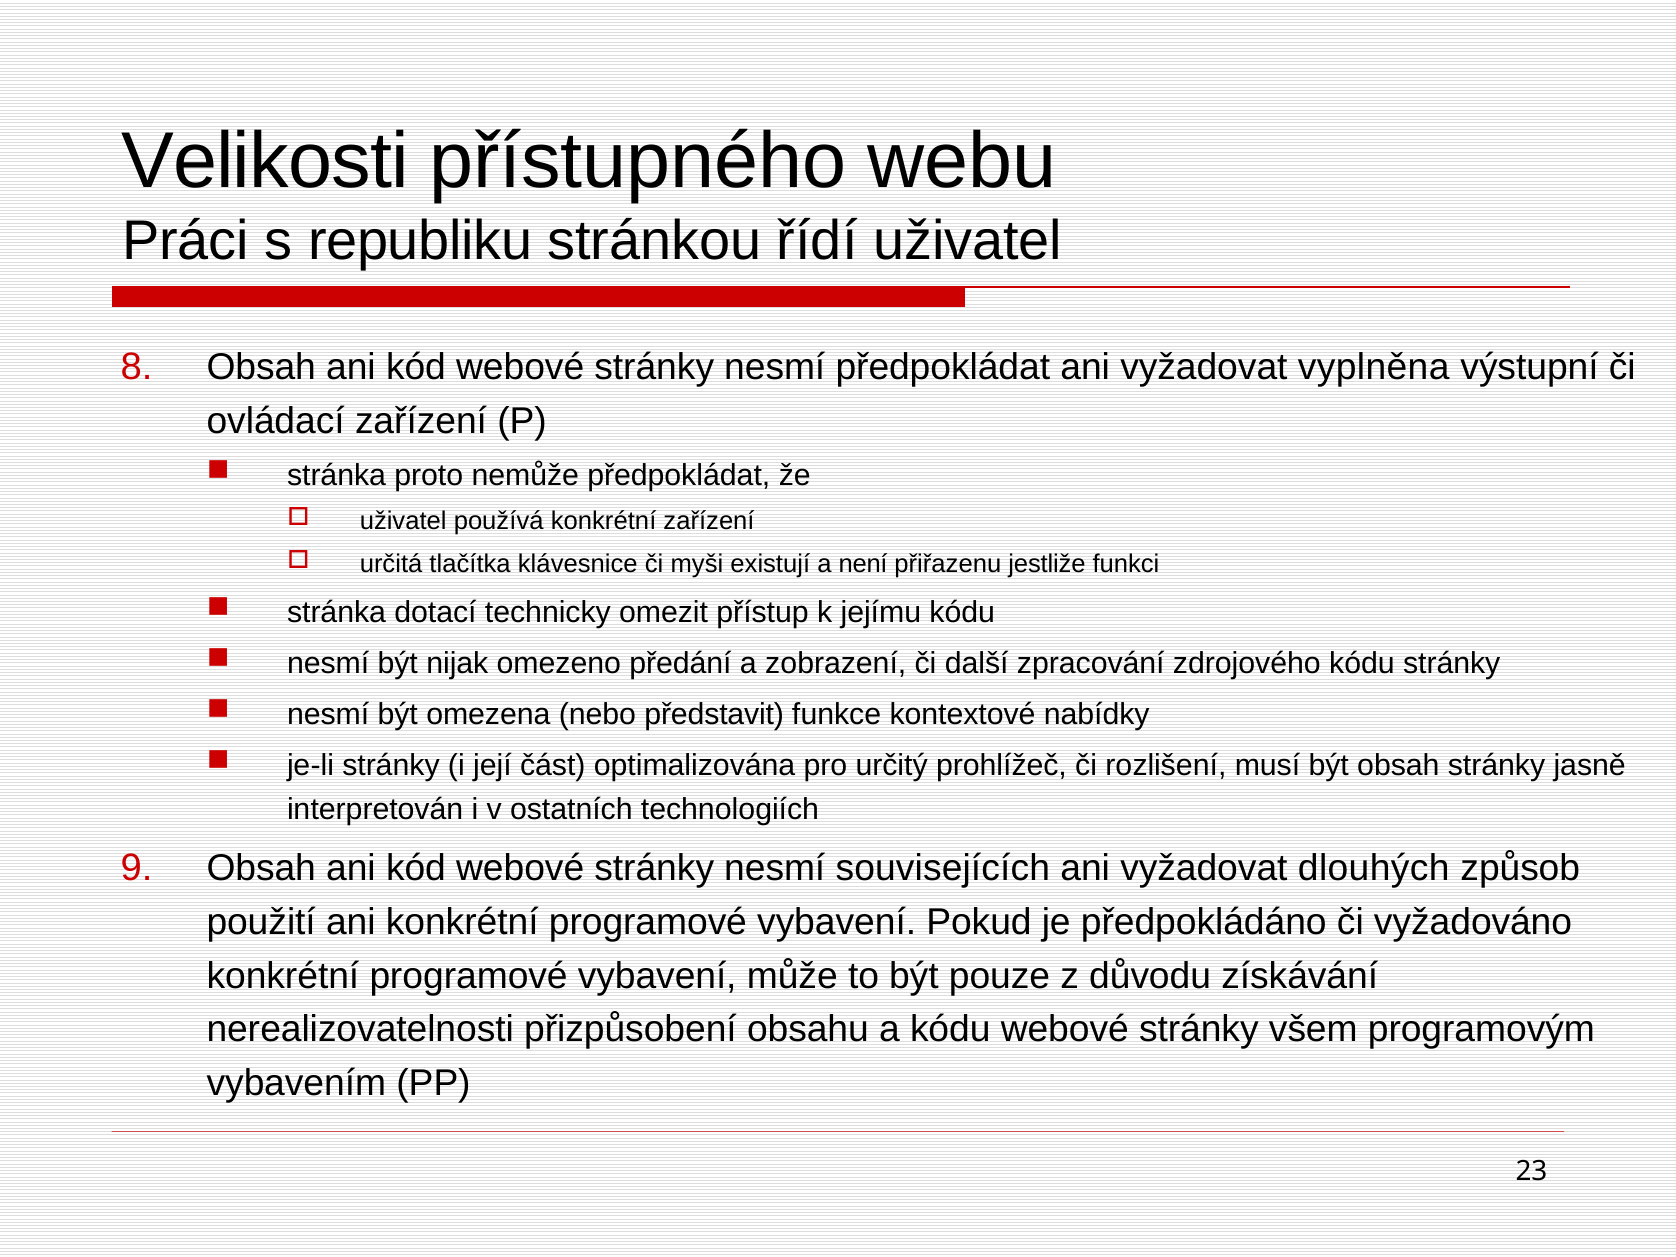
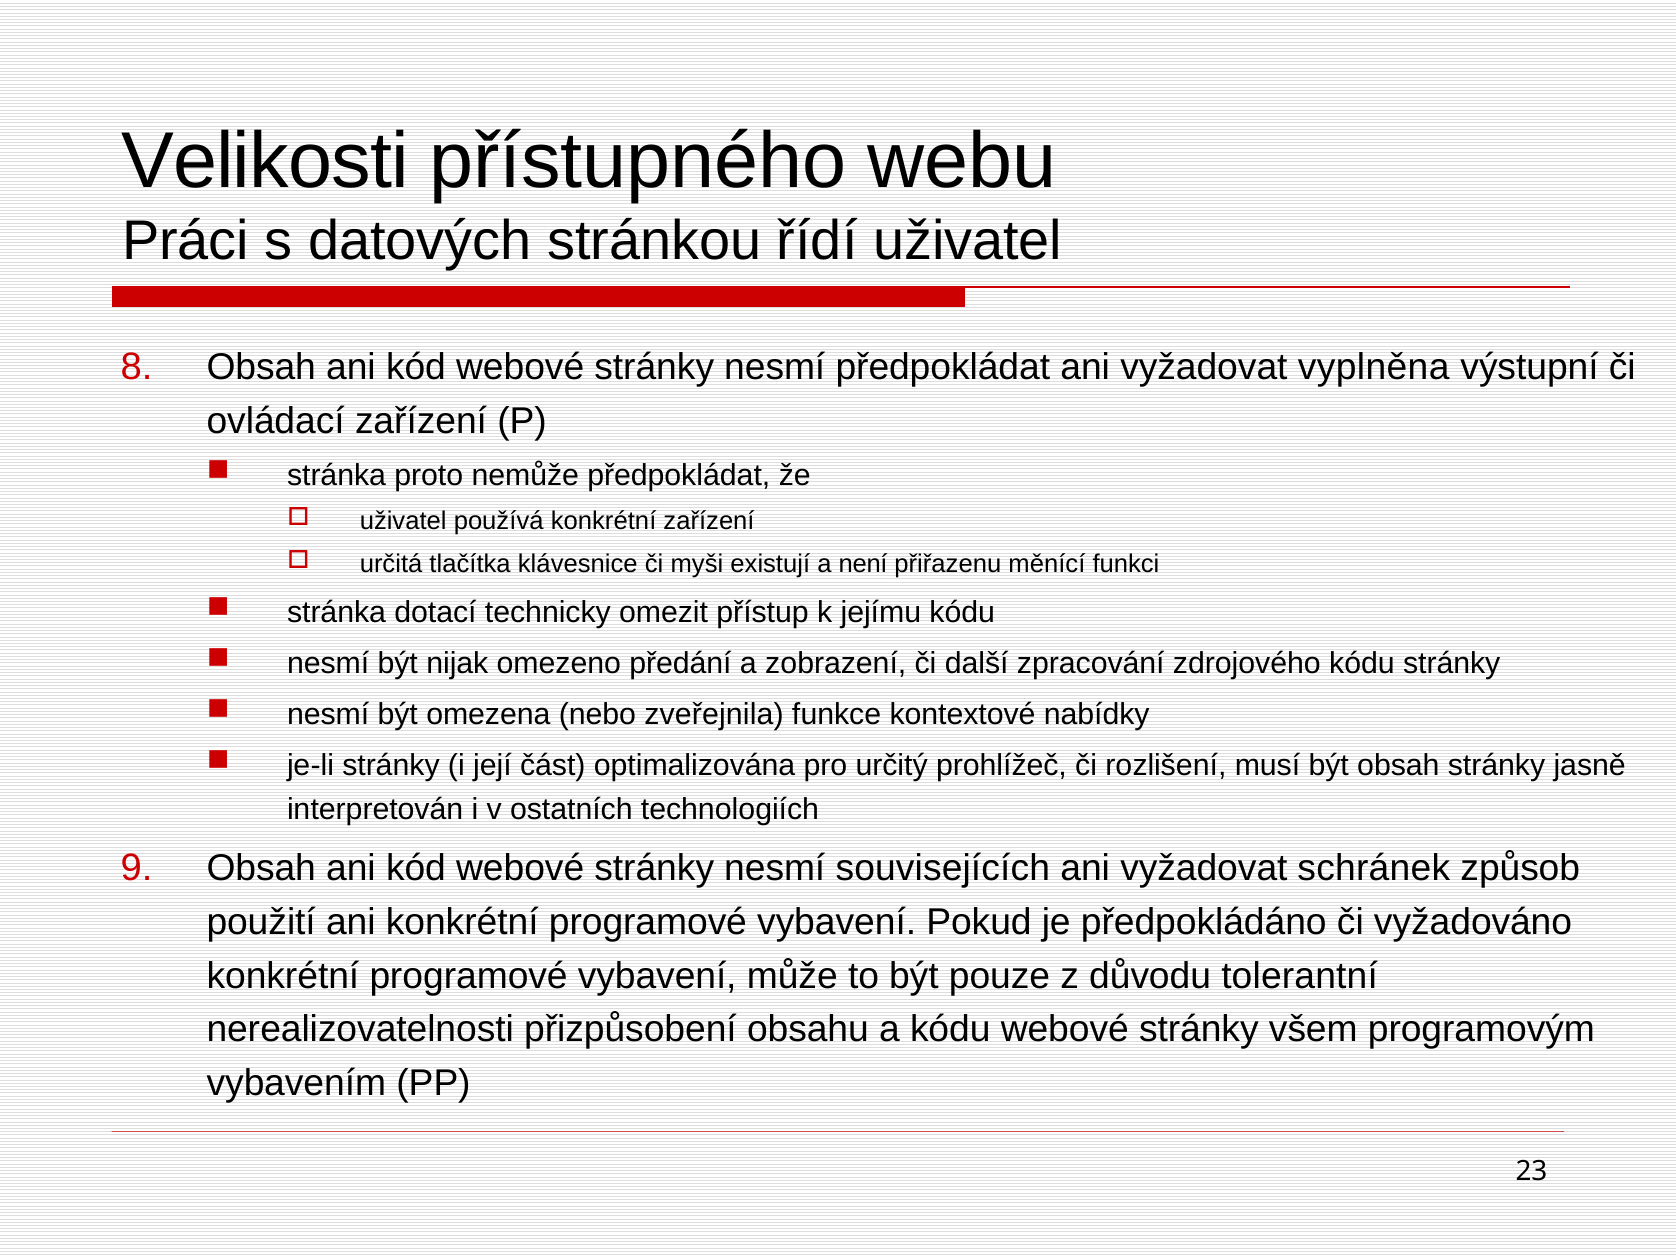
republiku: republiku -> datových (420, 241)
jestliže: jestliže -> měnící (1047, 564)
představit: představit -> zveřejnila (714, 715)
dlouhých: dlouhých -> schránek (1374, 869)
získávání: získávání -> tolerantní (1300, 976)
